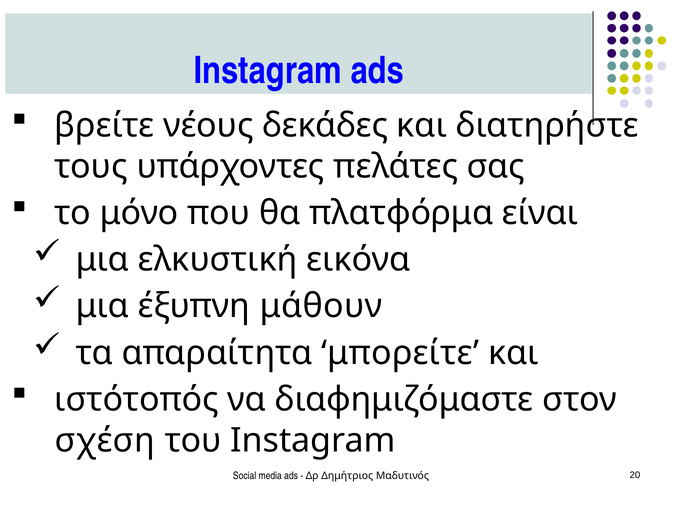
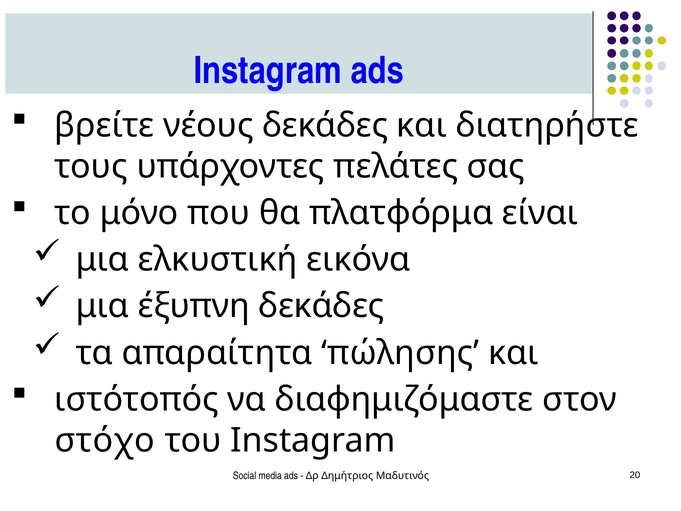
έξυπνη μάθουν: μάθουν -> δεκάδες (321, 306)
μπορείτε: μπορείτε -> πώλησης (400, 353)
σχέση: σχέση -> στόχο (105, 440)
